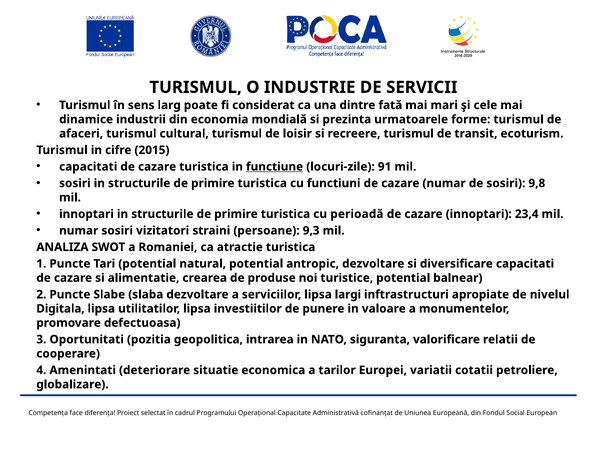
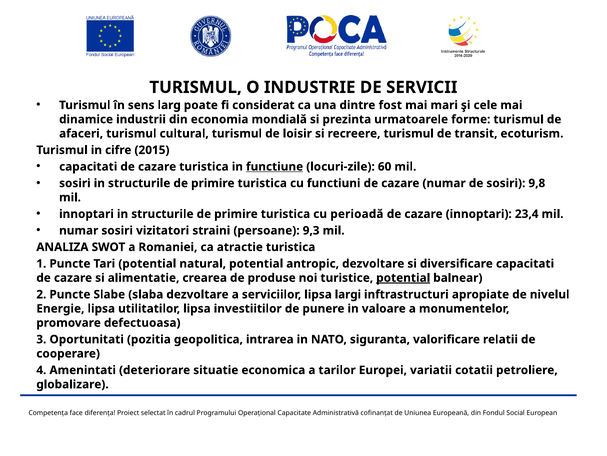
fată: fată -> fost (390, 105)
91: 91 -> 60 (385, 166)
potential underline: none -> present (403, 277)
Digitala: Digitala -> Energie (60, 308)
